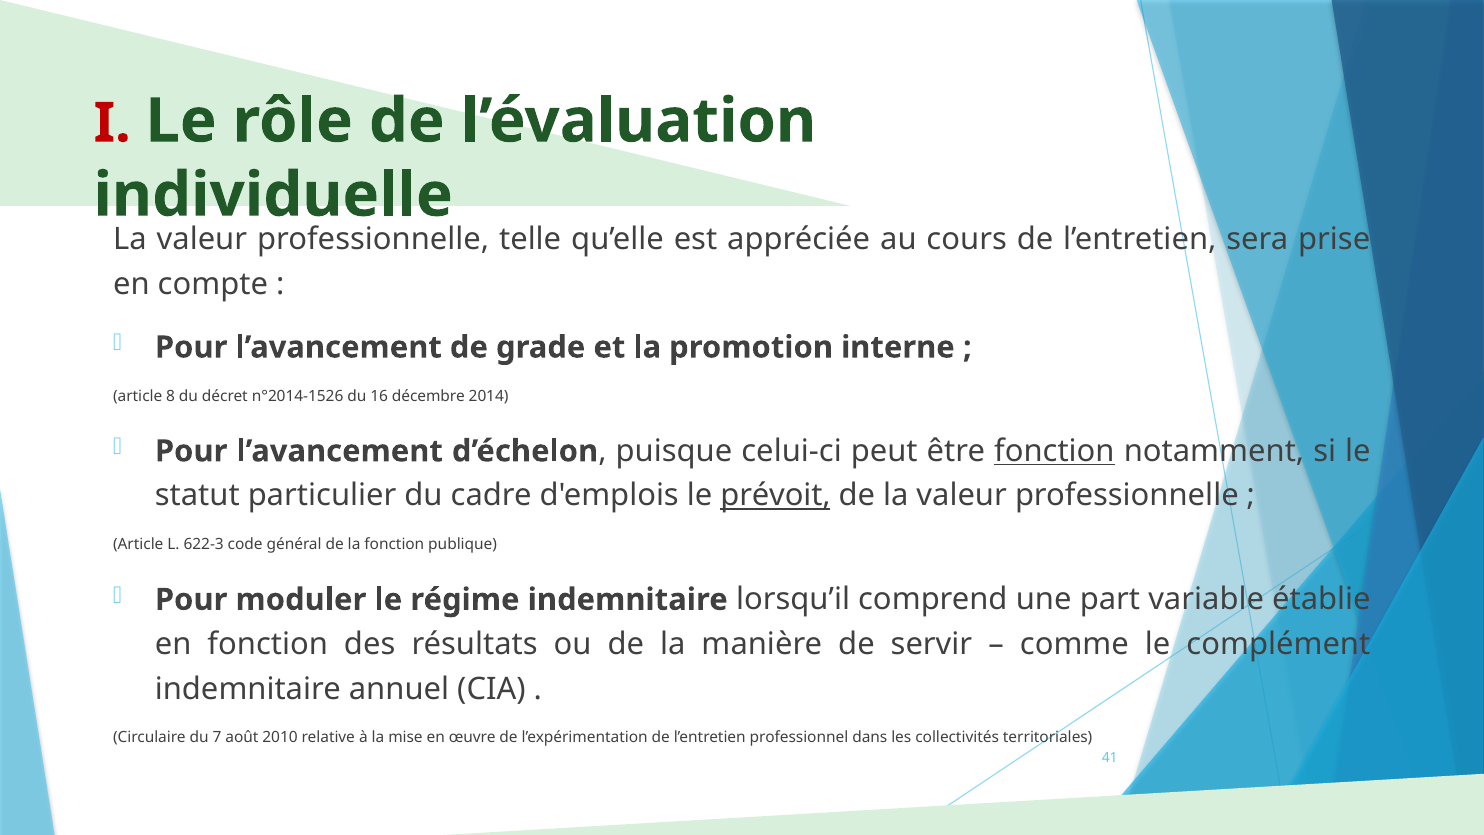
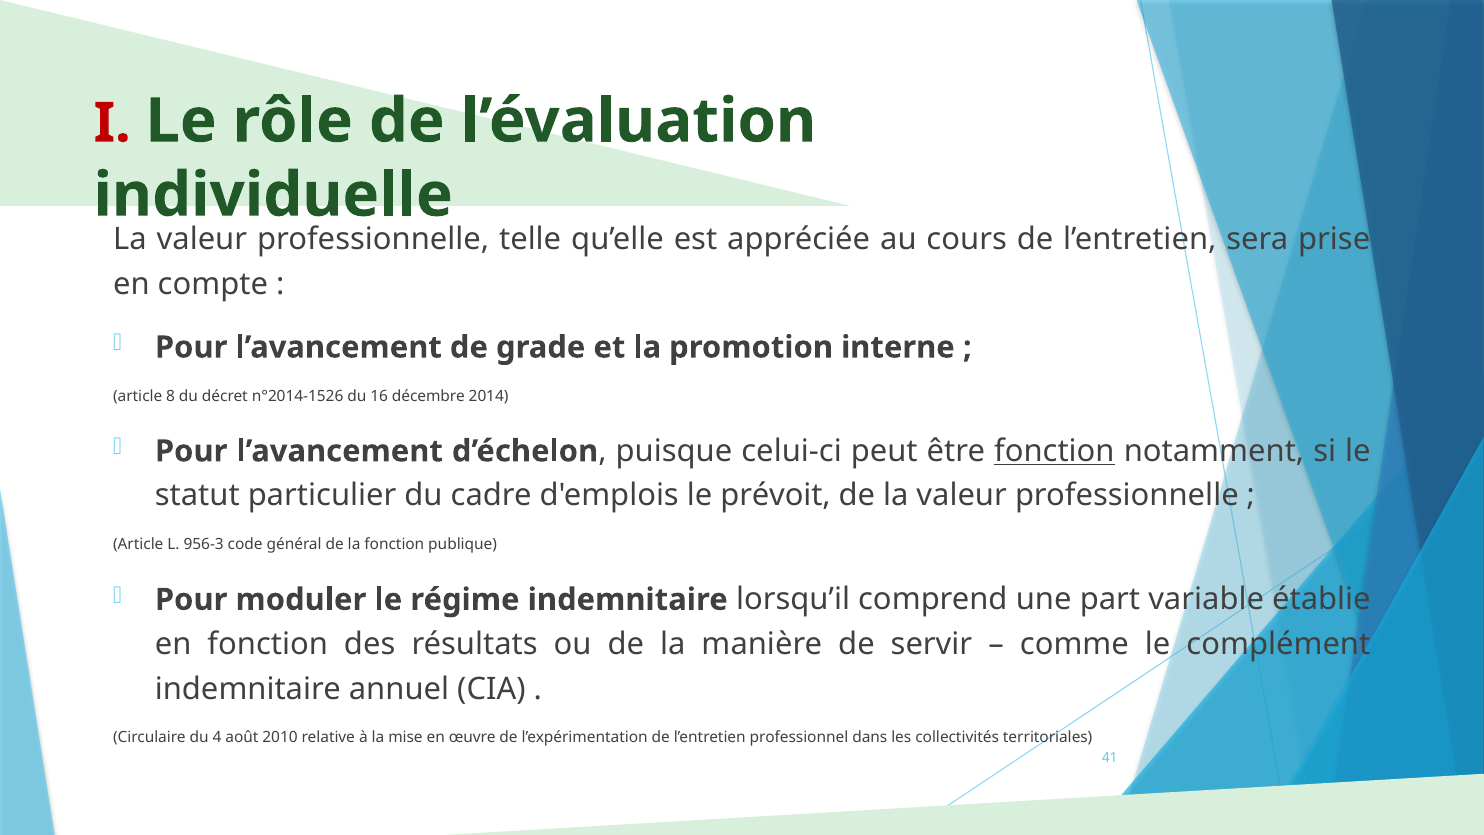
prévoit underline: present -> none (775, 496)
622-3: 622-3 -> 956-3 (204, 545)
7: 7 -> 4 (217, 738)
